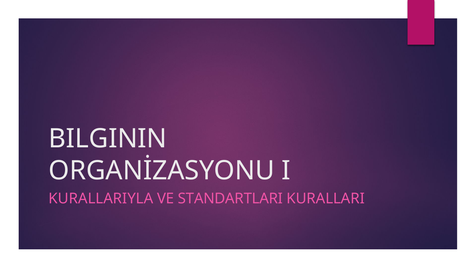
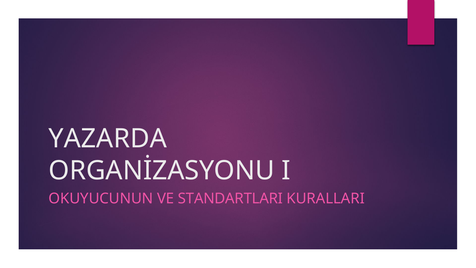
BILGININ: BILGININ -> YAZARDA (108, 138)
KURALLARIYLA: KURALLARIYLA -> OKUYUCUNUN (101, 198)
